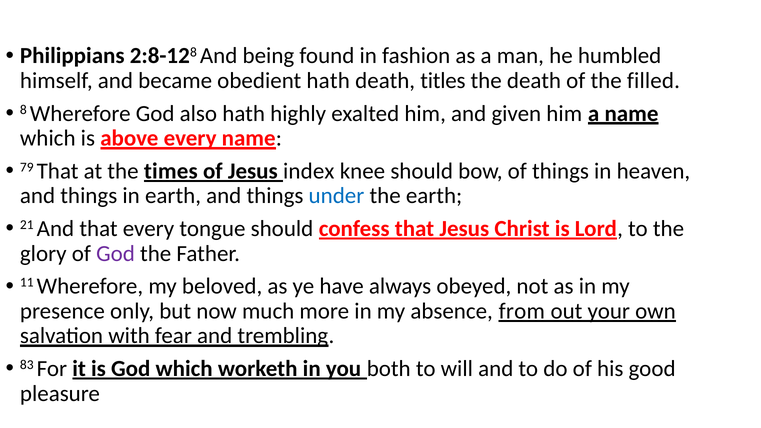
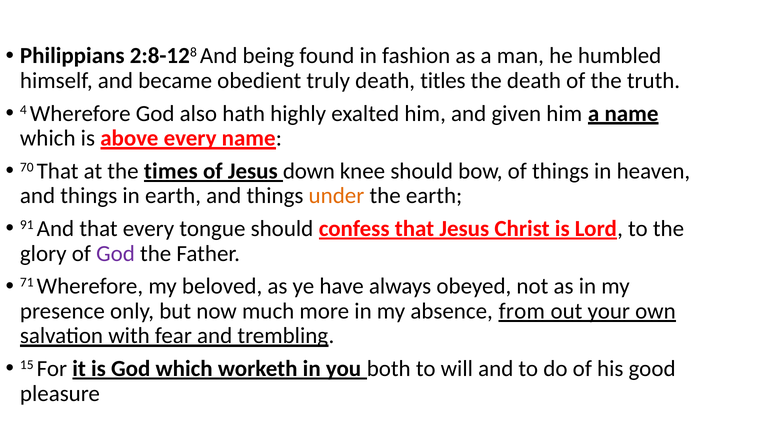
obedient hath: hath -> truly (328, 81)
filled: filled -> truth (654, 81)
8: 8 -> 4 (23, 110)
79: 79 -> 70 (27, 167)
index: index -> down (309, 171)
under colour: blue -> orange (336, 196)
21: 21 -> 91 (27, 225)
11: 11 -> 71 (27, 283)
83: 83 -> 15 (27, 365)
